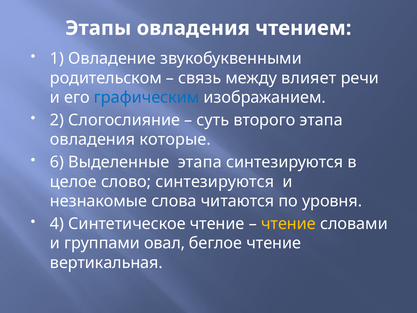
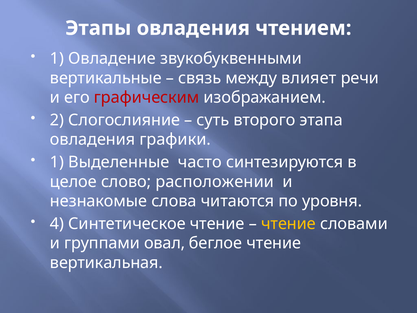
родительском: родительском -> вертикальные (106, 78)
графическим colour: blue -> red (147, 97)
которые: которые -> графики (175, 139)
6: 6 -> 1 (57, 162)
Выделенные этапа: этапа -> часто (200, 162)
слово синтезируются: синтезируются -> расположении (215, 182)
